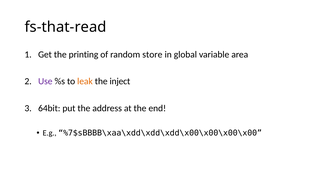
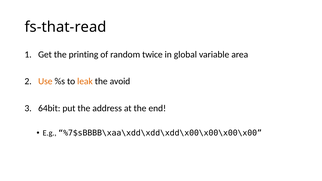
store: store -> twice (152, 54)
Use colour: purple -> orange (45, 81)
inject: inject -> avoid (120, 81)
